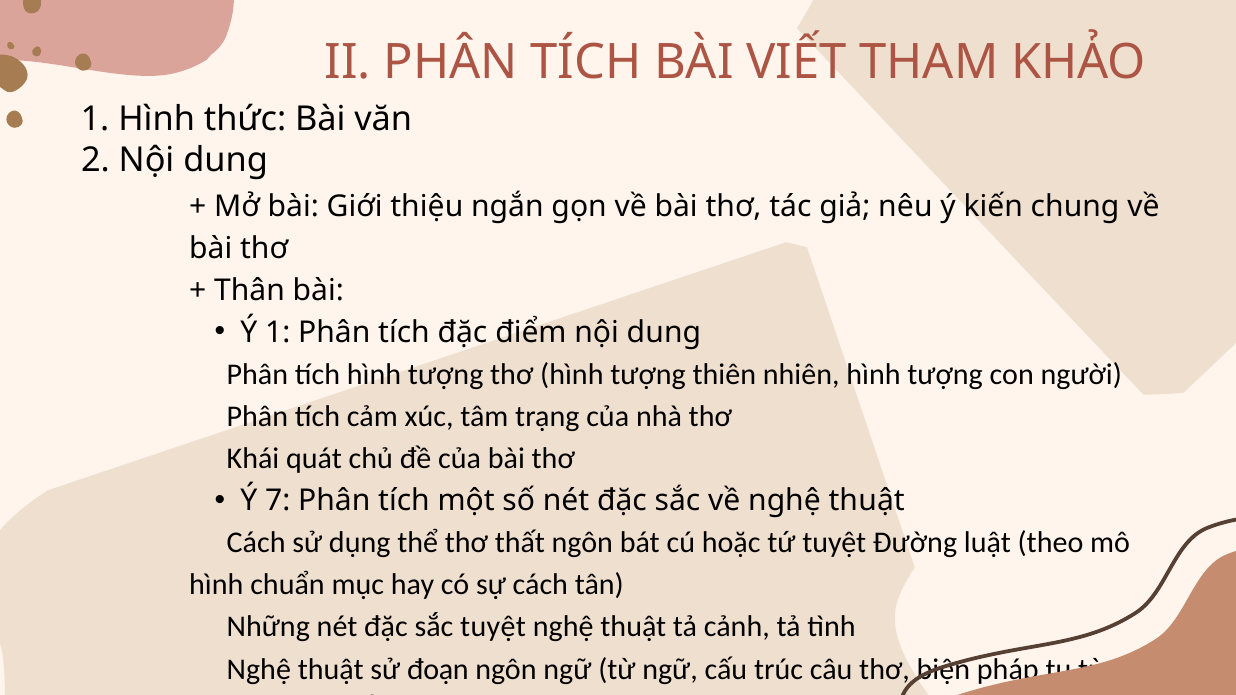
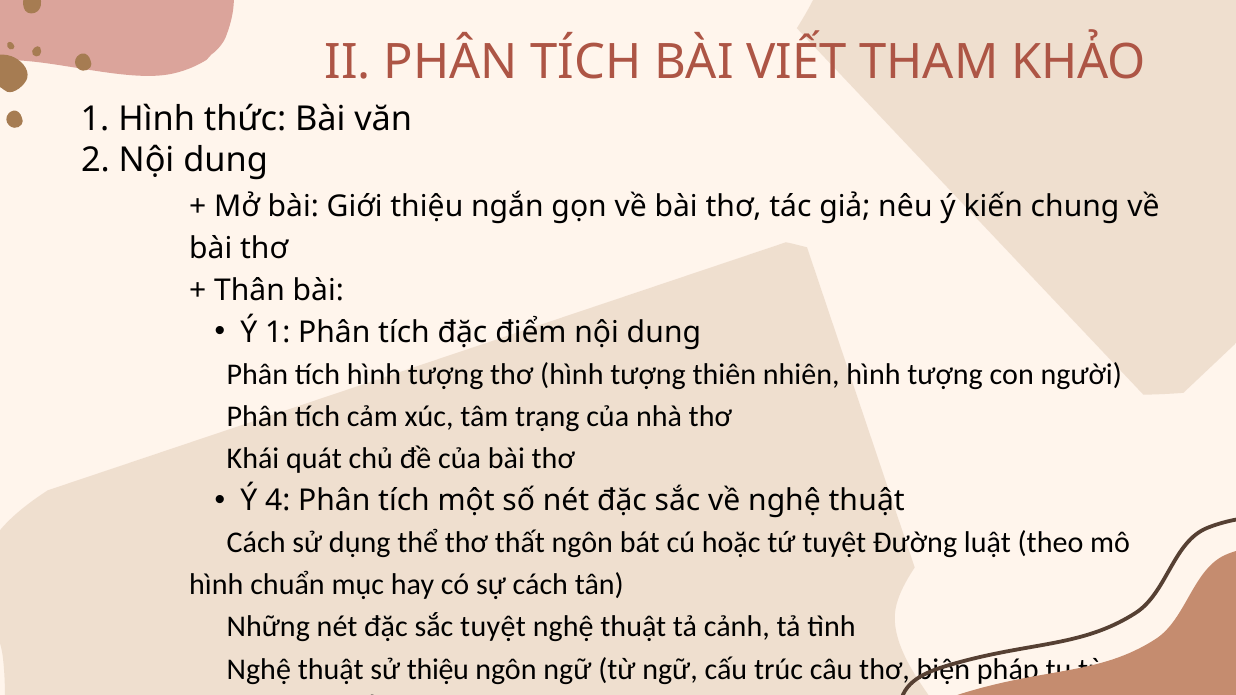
7: 7 -> 4 (278, 501)
đoạn: đoạn -> thiệu (438, 669)
